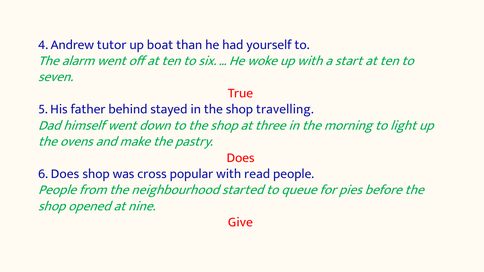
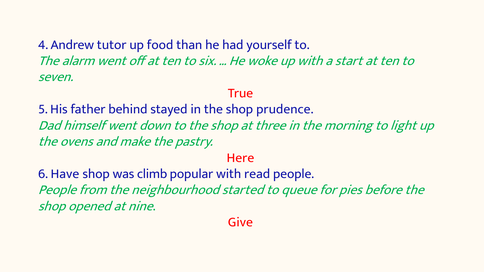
boat: boat -> food (160, 45)
travelling: travelling -> prudence (285, 109)
Does: Does -> Here (240, 158)
6 Does: Does -> Have (65, 174)
cross: cross -> climb (152, 174)
